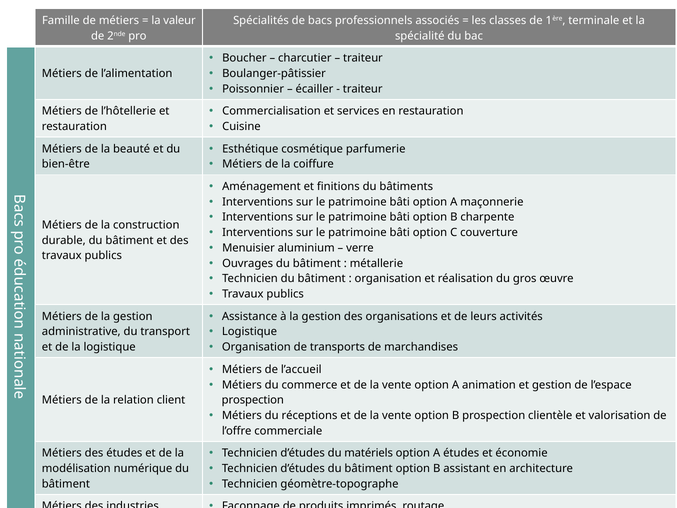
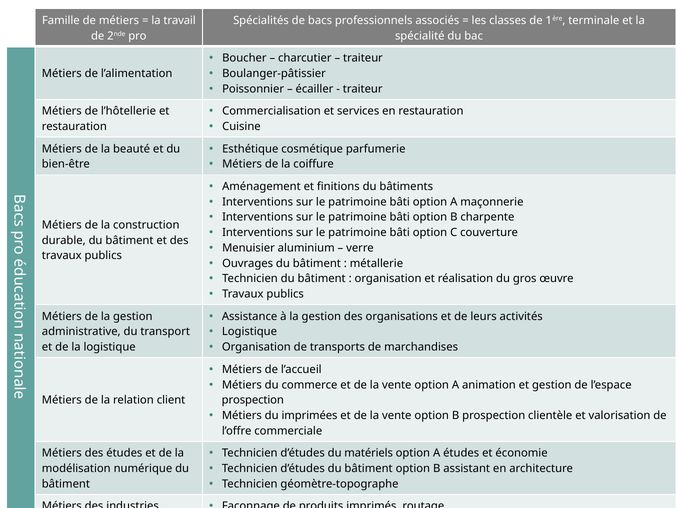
valeur: valeur -> travail (180, 20)
du réceptions: réceptions -> imprimées (310, 415)
